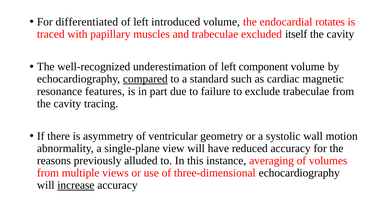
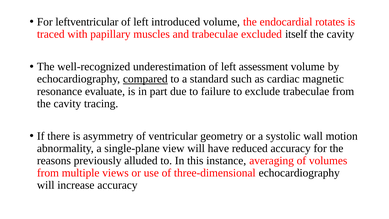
differentiated: differentiated -> leftventricular (87, 22)
component: component -> assessment (263, 67)
features: features -> evaluate (105, 91)
increase underline: present -> none (76, 185)
